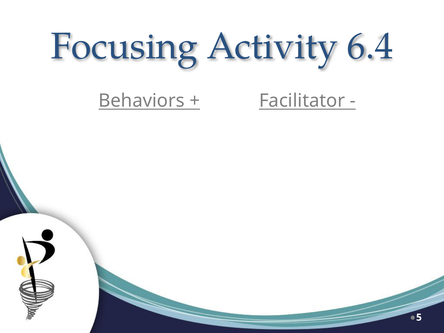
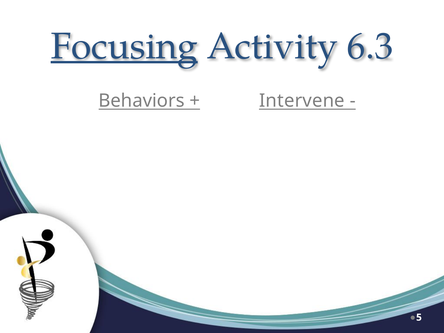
Focusing underline: none -> present (124, 46)
6.4: 6.4 -> 6.3 (370, 46)
Facilitator: Facilitator -> Intervene (302, 101)
